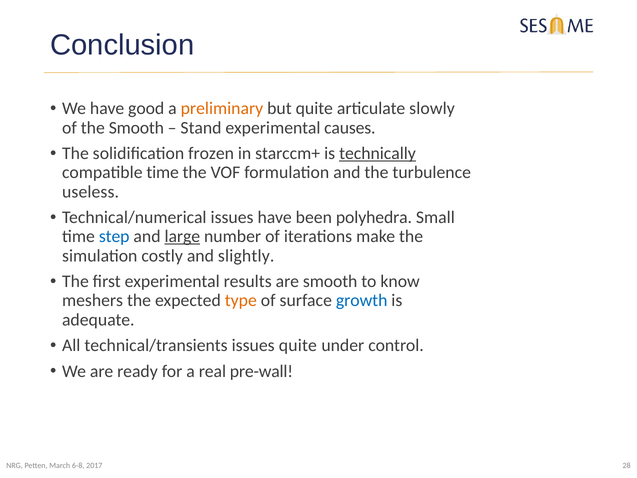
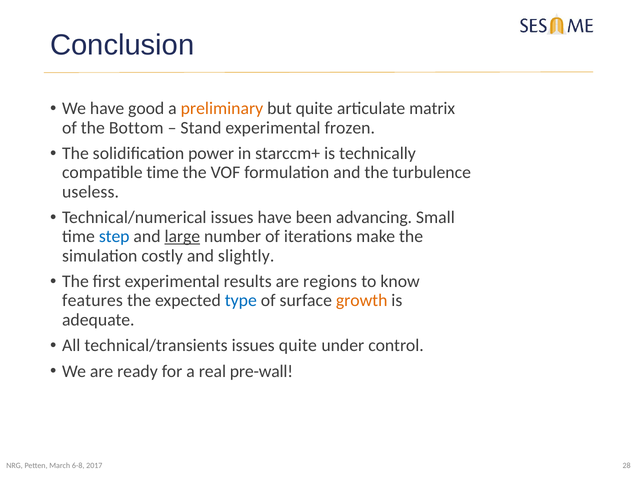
slowly: slowly -> matrix (432, 109)
the Smooth: Smooth -> Bottom (136, 128)
causes: causes -> frozen (350, 128)
frozen: frozen -> power (211, 153)
technically underline: present -> none (378, 153)
polyhedra: polyhedra -> advancing (374, 217)
are smooth: smooth -> regions (330, 281)
meshers: meshers -> features (92, 300)
type colour: orange -> blue (241, 300)
growth colour: blue -> orange (362, 300)
